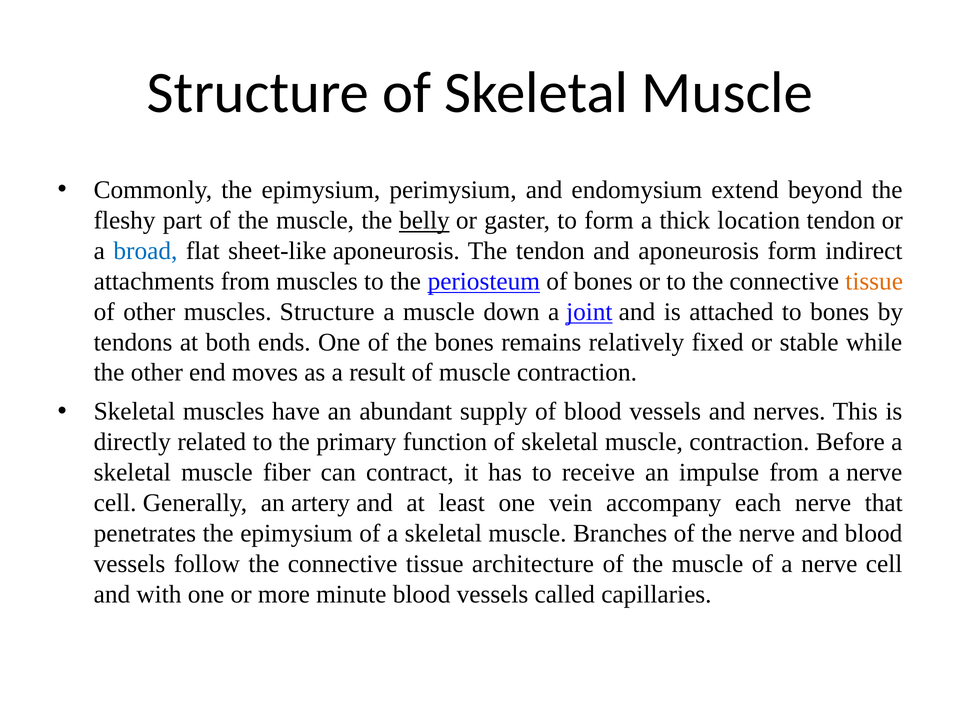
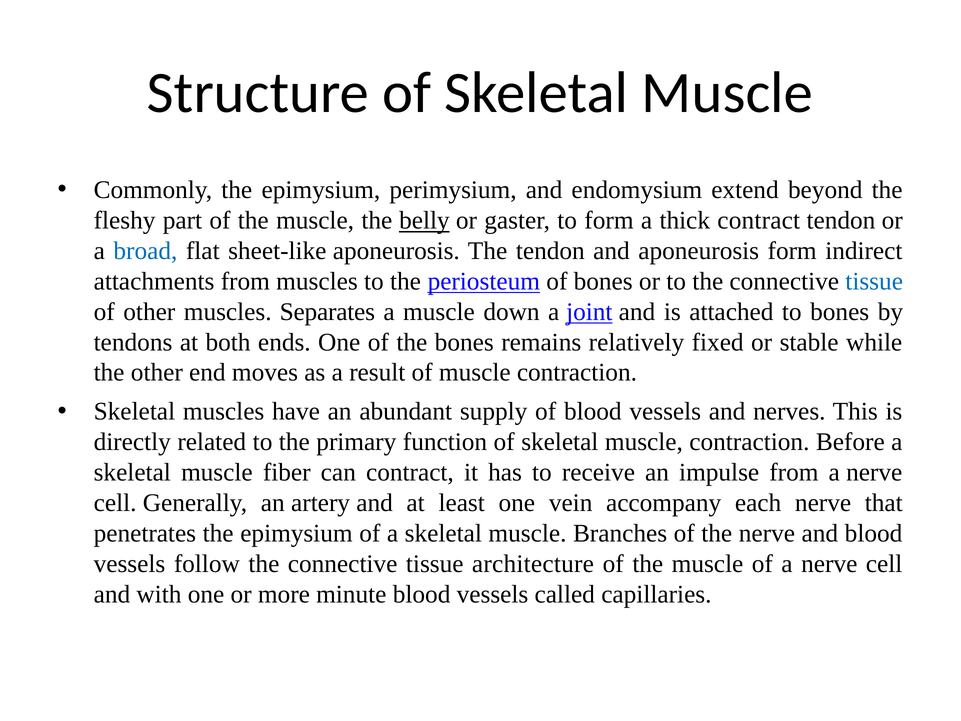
thick location: location -> contract (759, 220)
tissue colour: orange -> blue (874, 281)
muscles Structure: Structure -> Separates (327, 312)
